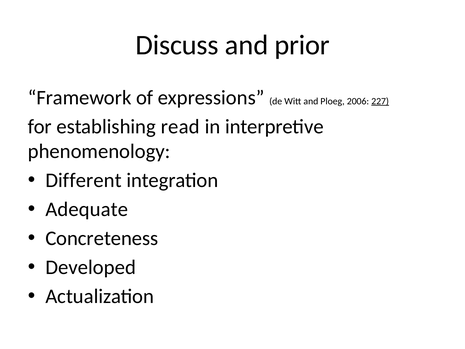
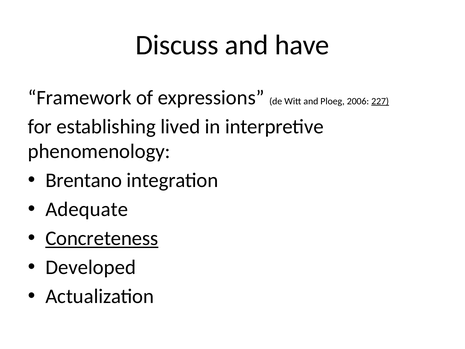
prior: prior -> have (302, 45)
read: read -> lived (180, 127)
Different: Different -> Brentano (84, 180)
Concreteness underline: none -> present (102, 238)
